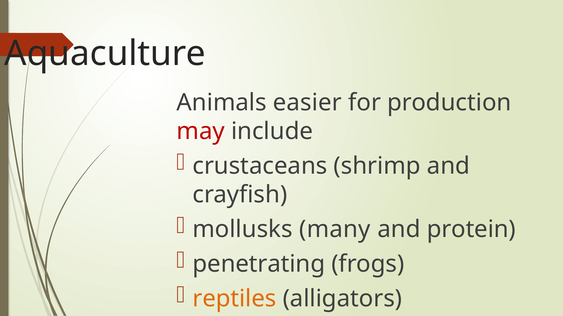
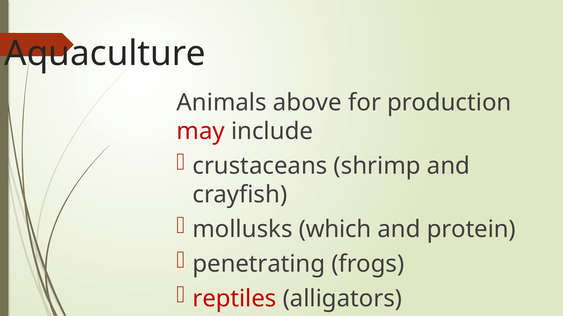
easier: easier -> above (307, 103)
many: many -> which (335, 230)
reptiles colour: orange -> red (234, 299)
